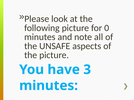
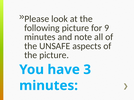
0: 0 -> 9 (107, 28)
